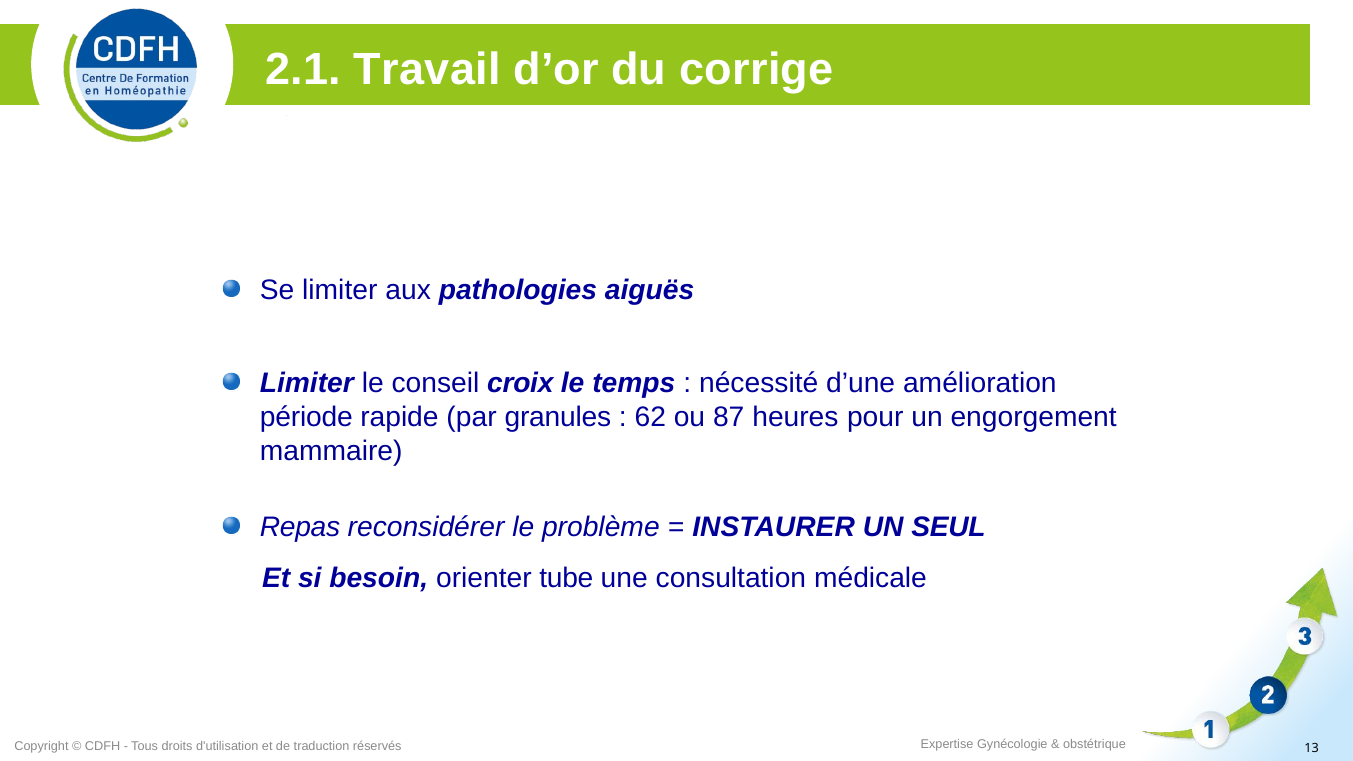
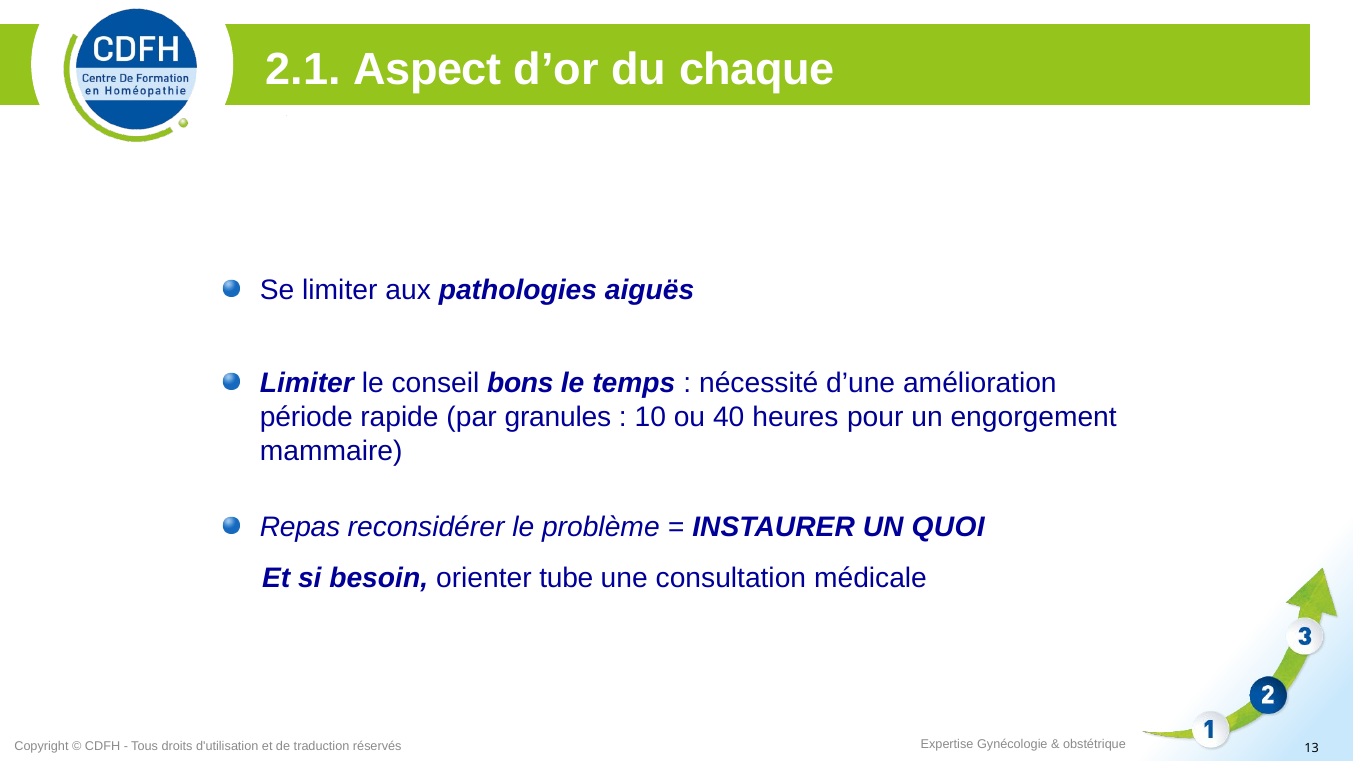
Travail: Travail -> Aspect (427, 69)
corrige: corrige -> chaque (757, 69)
croix: croix -> bons (520, 384)
62: 62 -> 10 (650, 417)
87: 87 -> 40 (729, 417)
SEUL: SEUL -> QUOI (948, 527)
